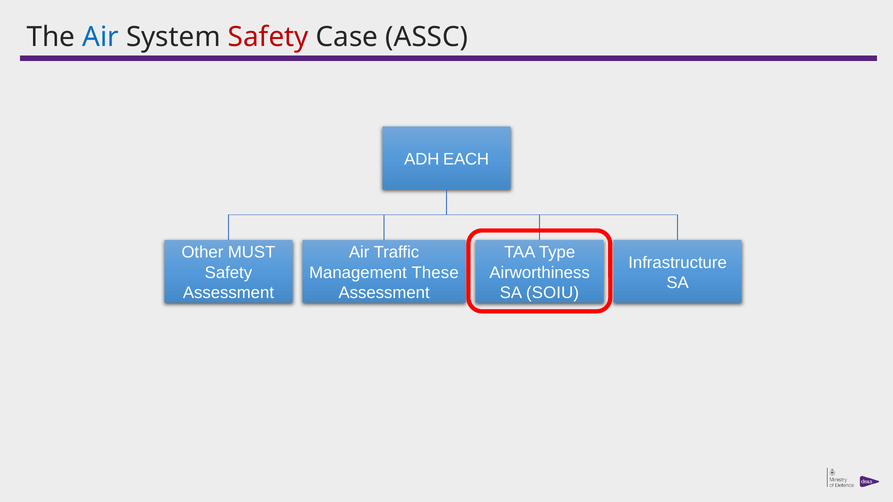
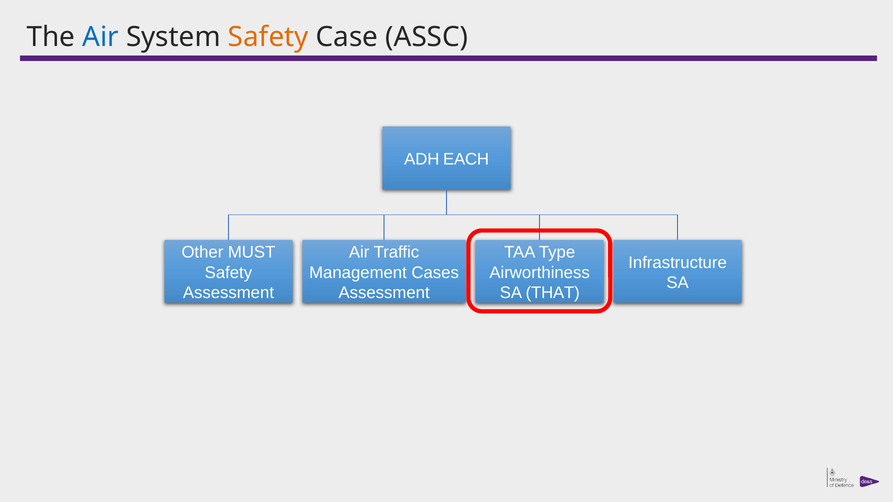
Safety colour: red -> orange (268, 37)
These: These -> Cases (435, 273)
SOIU: SOIU -> THAT (553, 293)
